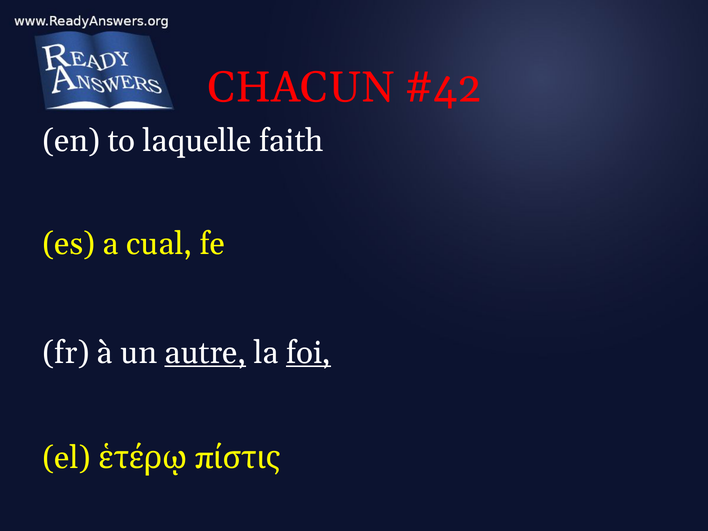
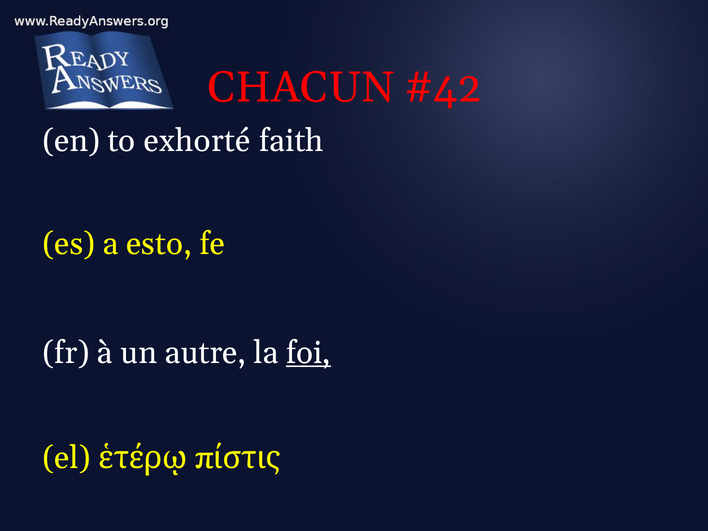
laquelle: laquelle -> exhorté (197, 141)
cual: cual -> esto (159, 244)
autre underline: present -> none (205, 353)
